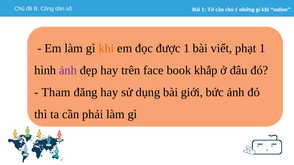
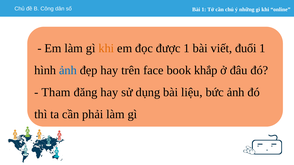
phạt: phạt -> đuổi (246, 48)
ảnh colour: purple -> blue (68, 70)
giới: giới -> liệu (192, 92)
